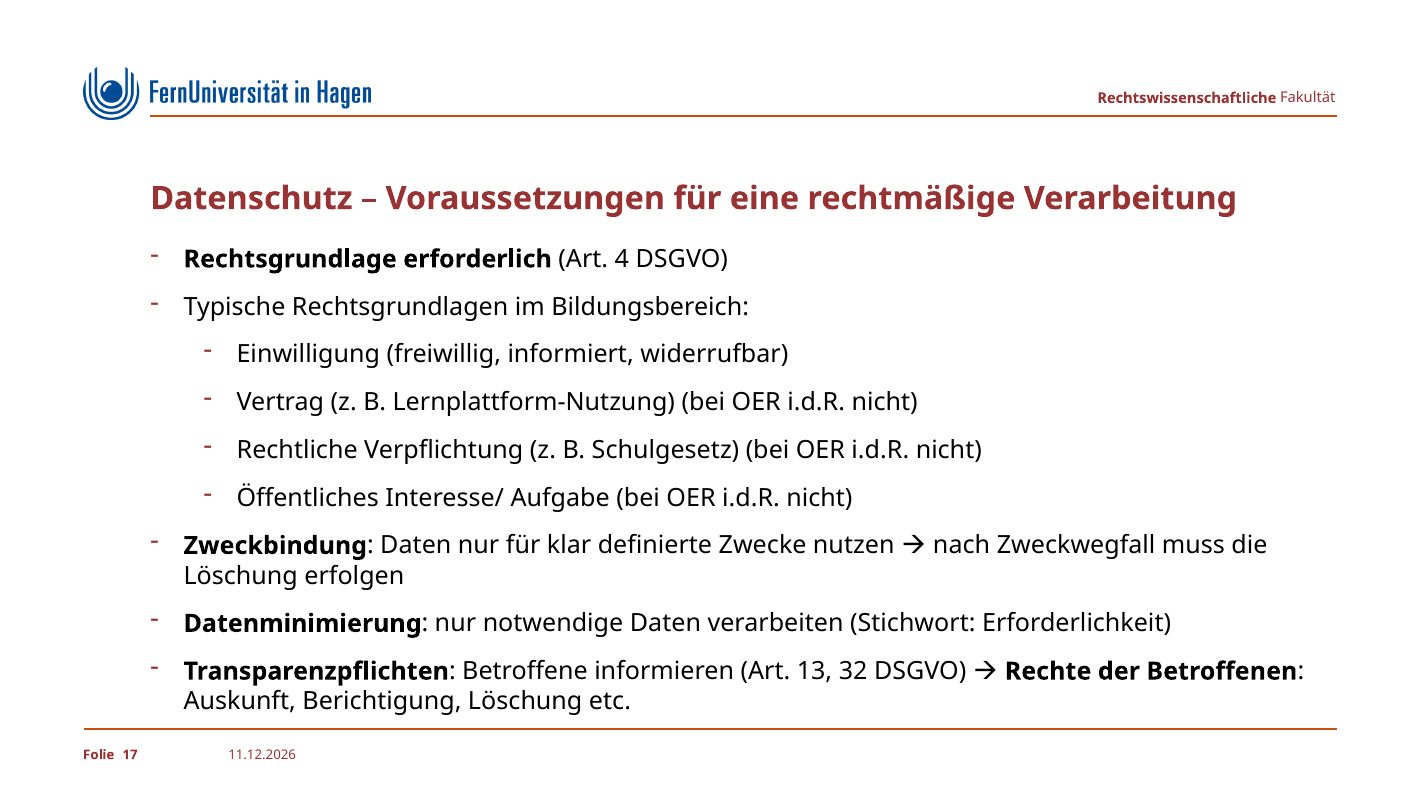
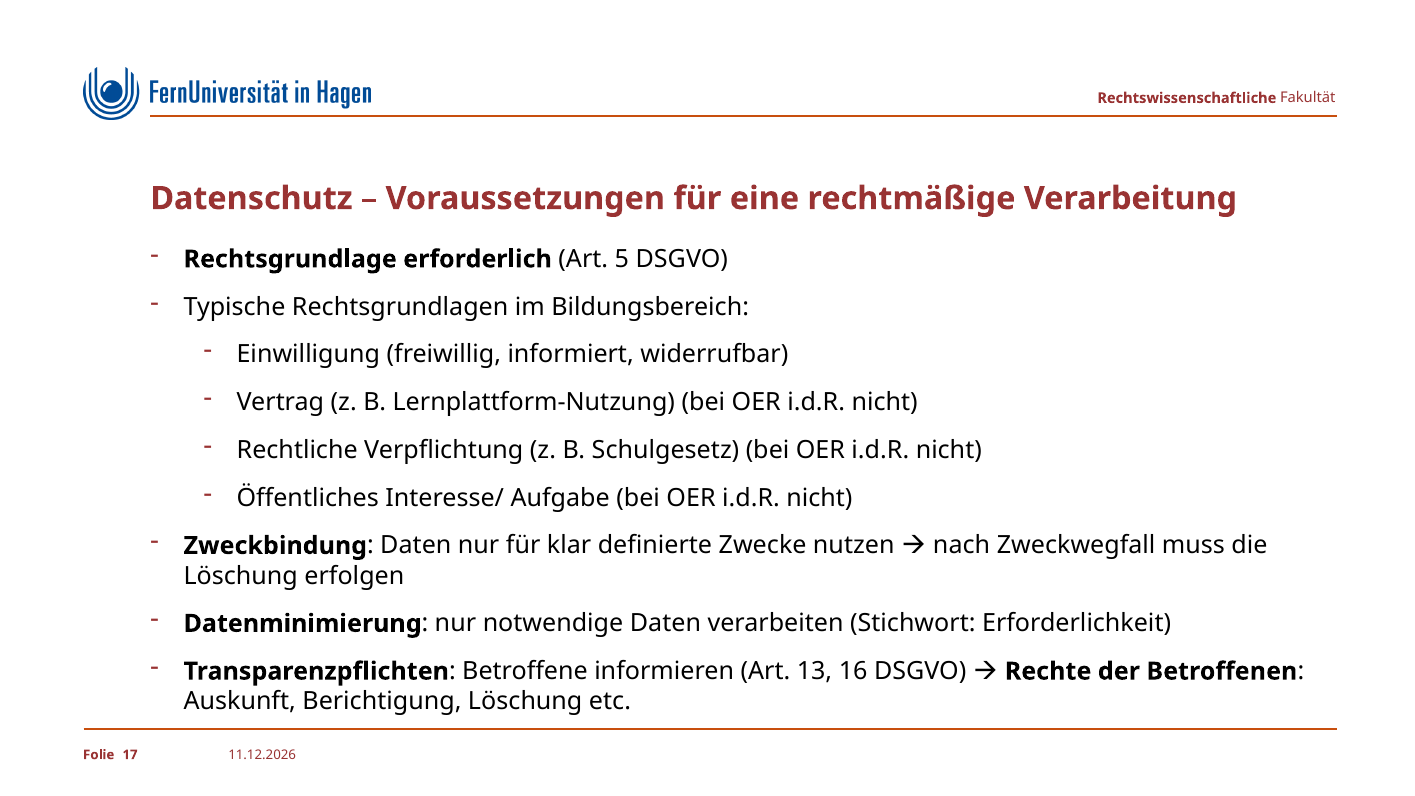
4: 4 -> 5 (622, 259)
32: 32 -> 16 (853, 671)
